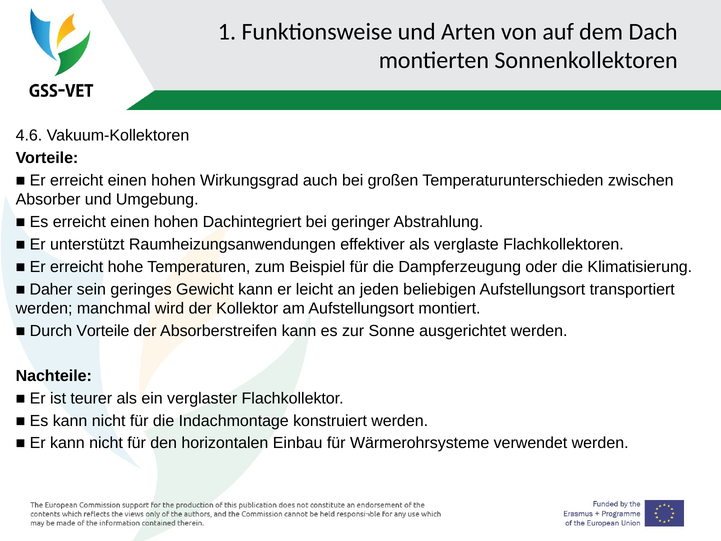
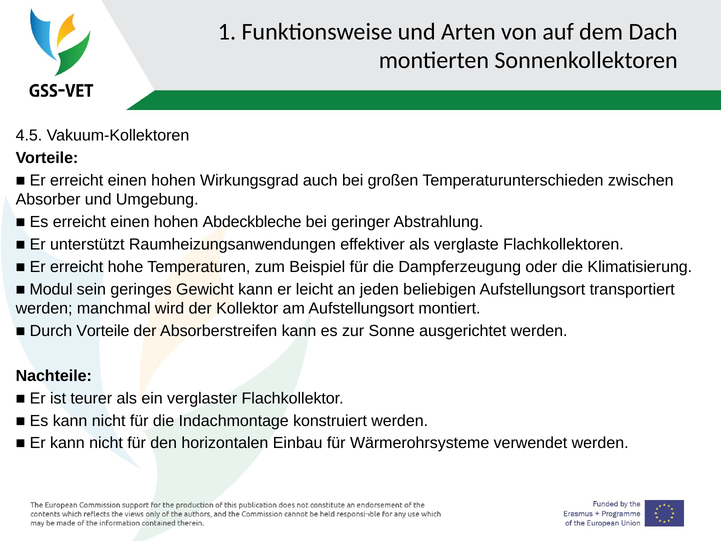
4.6: 4.6 -> 4.5 (29, 135)
Dachintegriert: Dachintegriert -> Abdeckbleche (252, 222)
Daher: Daher -> Modul (51, 289)
